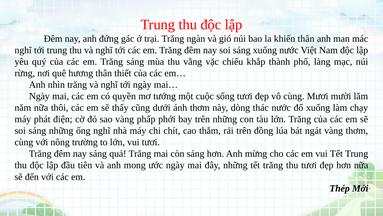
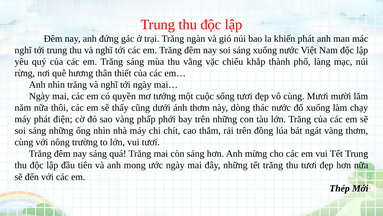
khiến thân: thân -> phát (306, 39)
ống nghĩ: nghĩ -> nhìn (102, 130)
